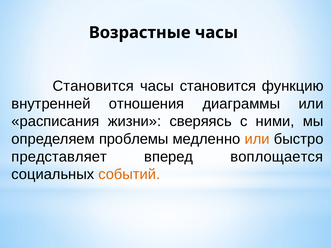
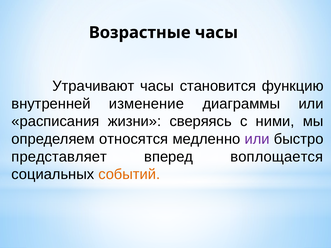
Становится: Становится -> Утрачивают (93, 86)
отношения: отношения -> изменение (146, 104)
проблемы: проблемы -> относятся (134, 139)
или colour: orange -> purple (257, 139)
